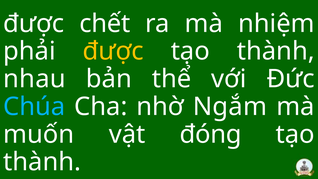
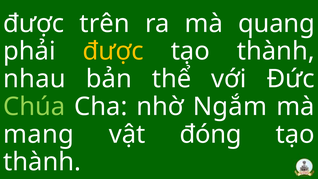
chết: chết -> trên (105, 24)
nhiệm: nhiệm -> quang (276, 24)
Chúa colour: light blue -> light green (34, 107)
muốn: muốn -> mang (39, 134)
